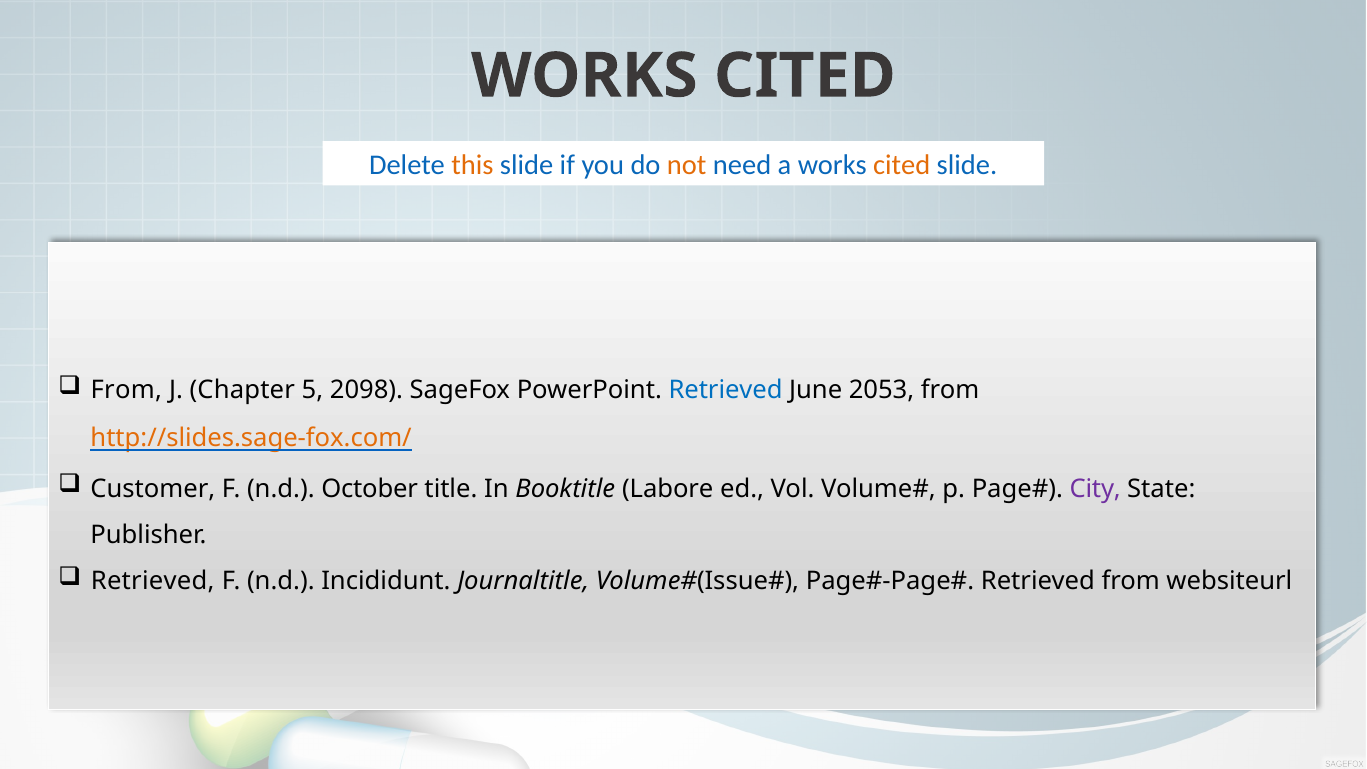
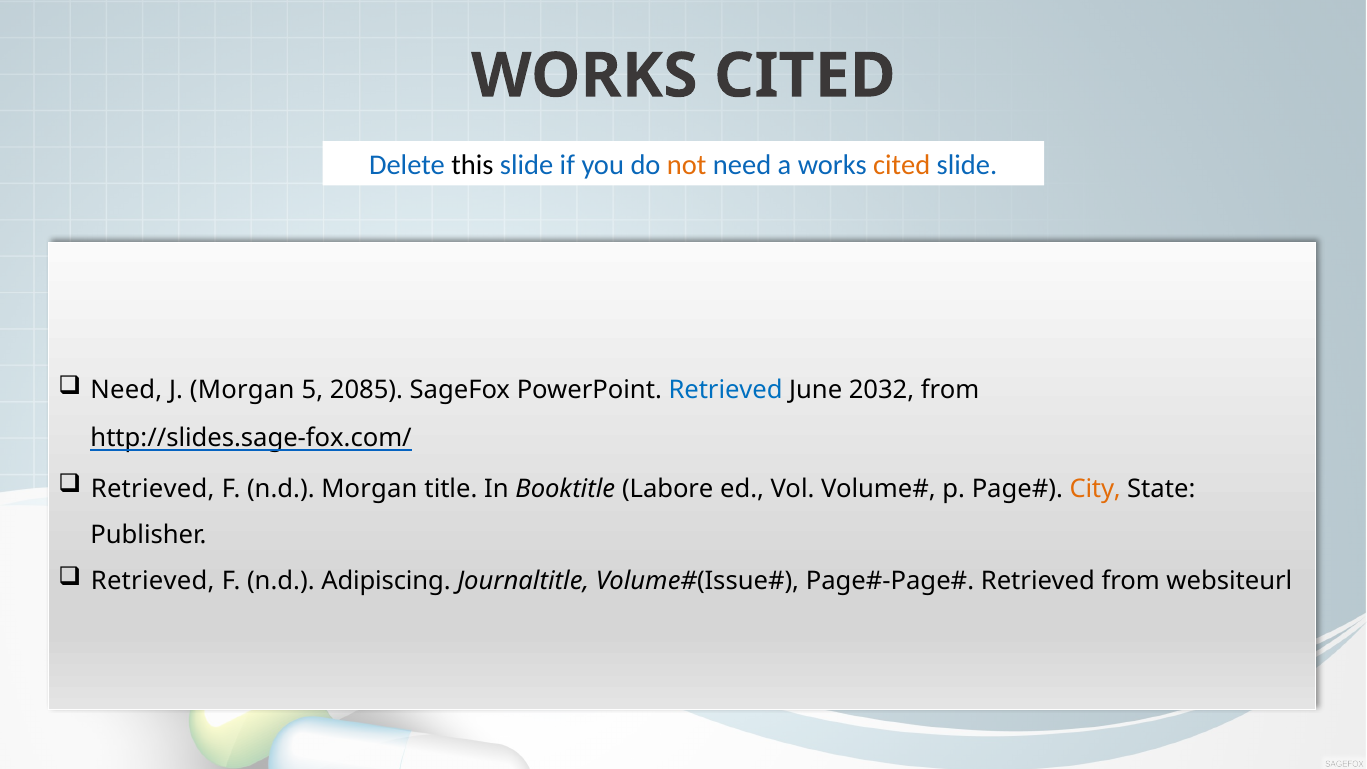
this colour: orange -> black (472, 165)
From: From -> Need (126, 390)
J Chapter: Chapter -> Morgan (242, 390)
2098: 2098 -> 2085 (366, 390)
2053: 2053 -> 2032 (882, 390)
http://slides.sage-fox.com/ colour: orange -> black (251, 438)
Customer: Customer -> Retrieved (153, 489)
n.d October: October -> Morgan (369, 489)
City colour: purple -> orange (1095, 489)
Incididunt: Incididunt -> Adipiscing (386, 581)
